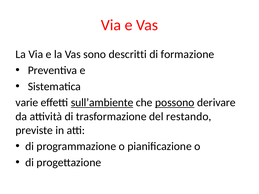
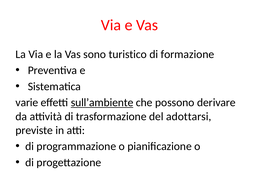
descritti: descritti -> turistico (128, 54)
possono underline: present -> none (175, 103)
restando: restando -> adottarsi (189, 117)
